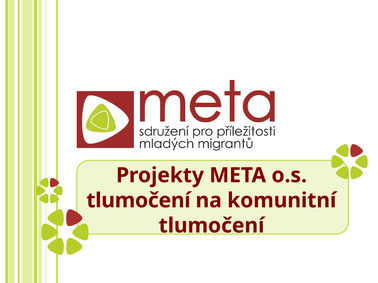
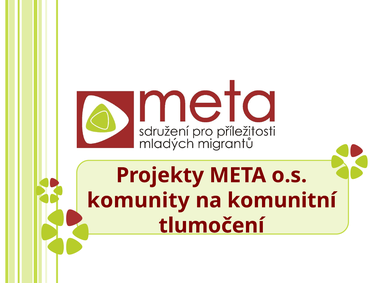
tlumočení: tlumočení -> komunity (138, 201)
